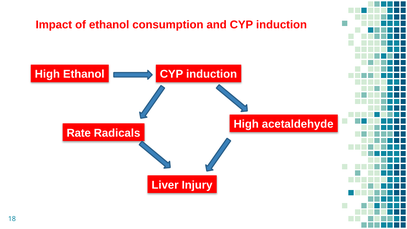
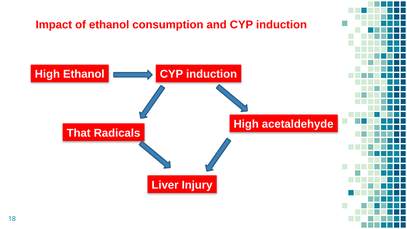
Rate: Rate -> That (79, 133)
